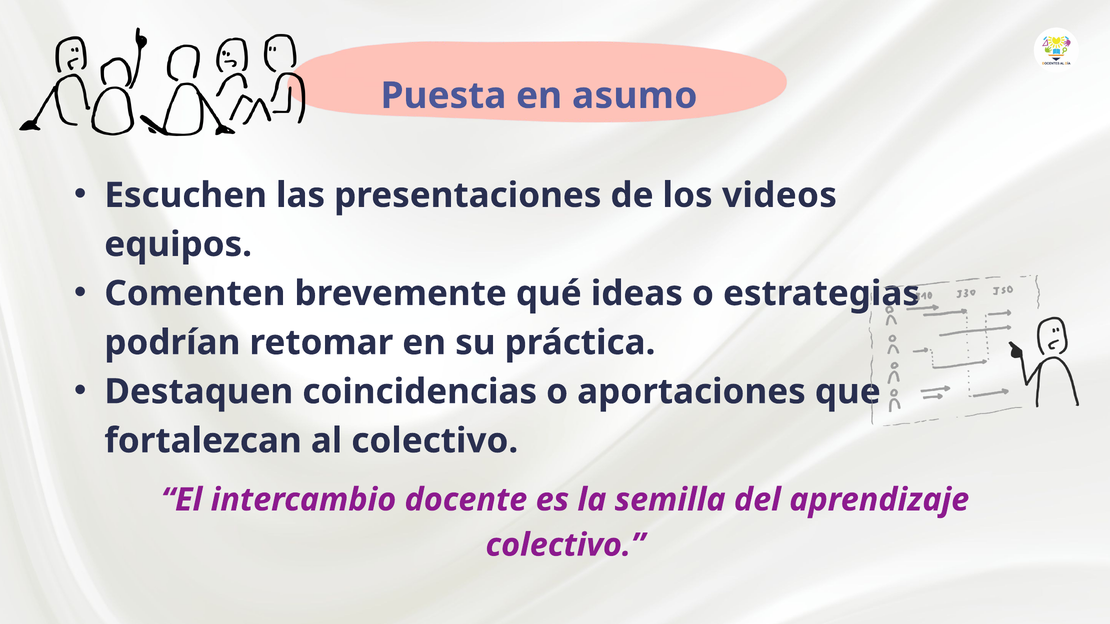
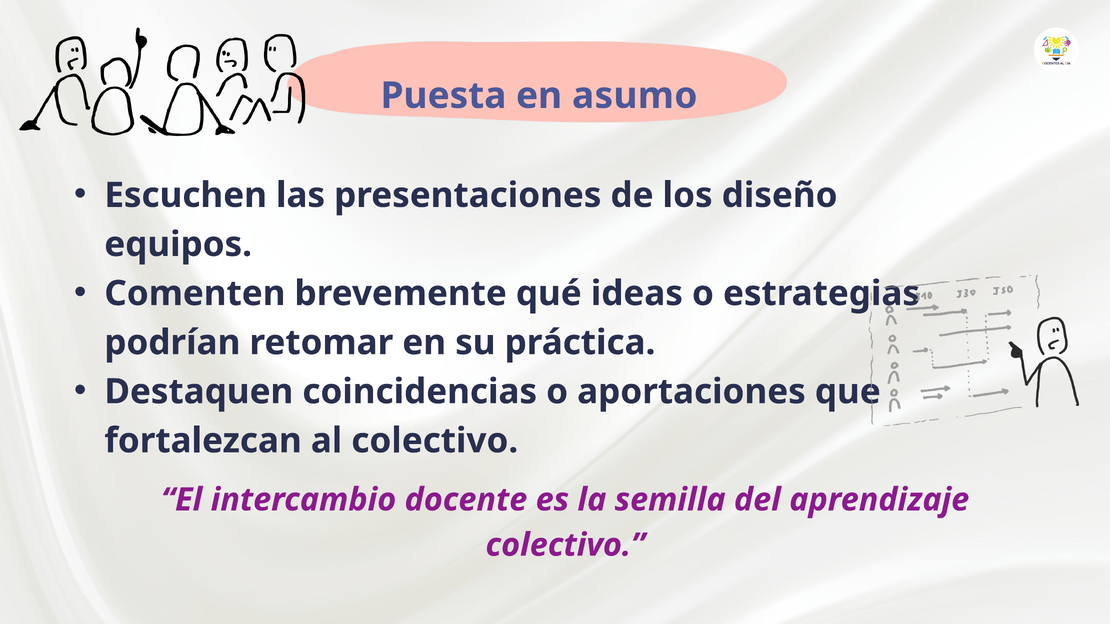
videos: videos -> diseño (780, 195)
